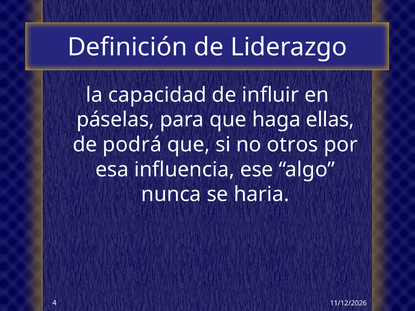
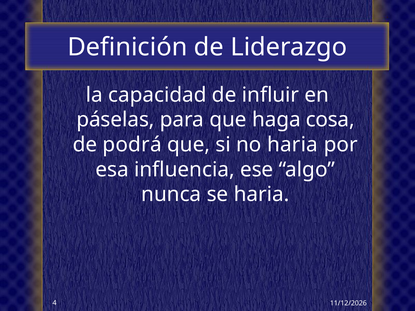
ellas: ellas -> cosa (330, 120)
no otros: otros -> haria (293, 145)
